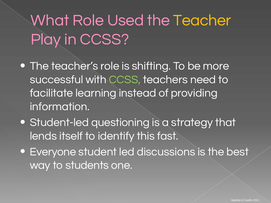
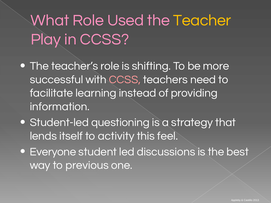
CCSS colour: light green -> pink (125, 80)
identify: identify -> activity (116, 136)
fast: fast -> feel (168, 136)
students: students -> previous (87, 165)
